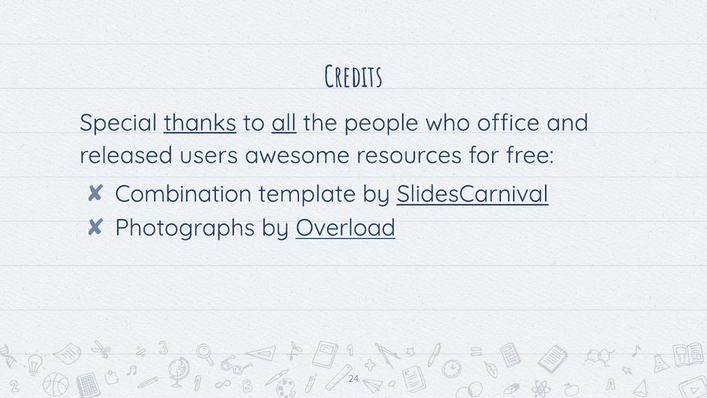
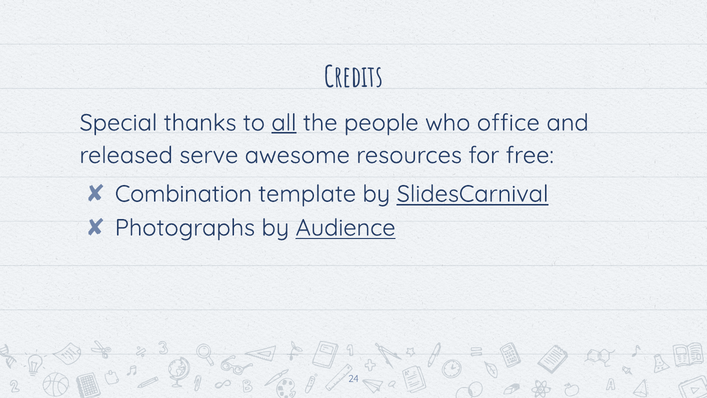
thanks underline: present -> none (200, 123)
users: users -> serve (209, 155)
Overload: Overload -> Audience (346, 228)
